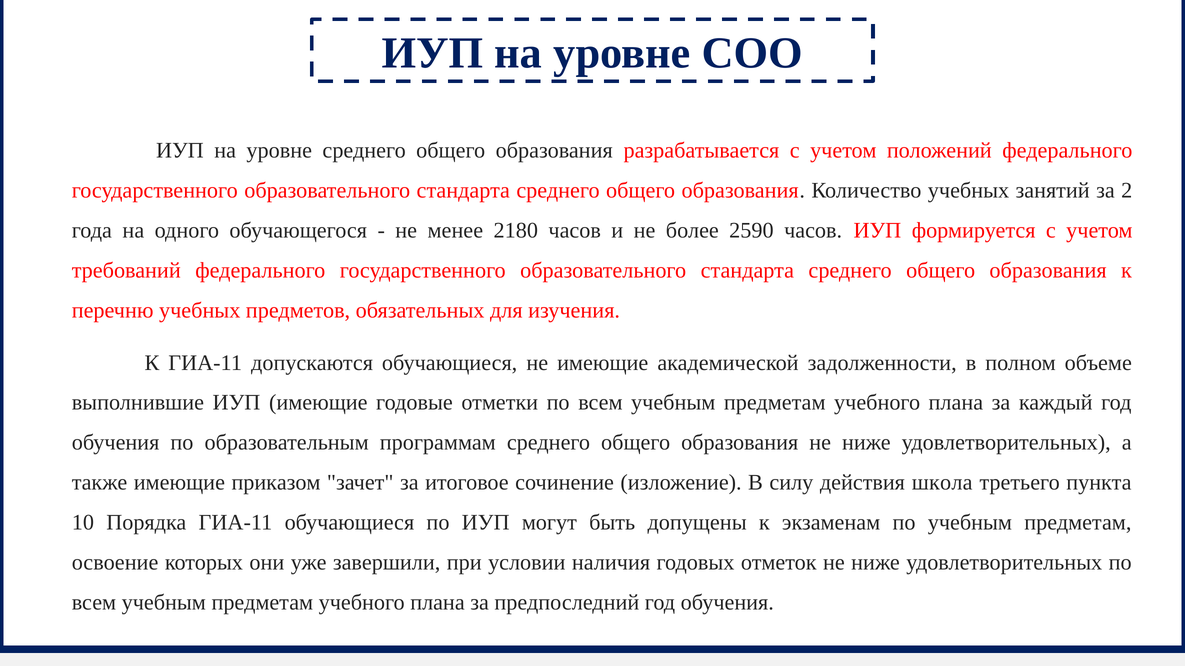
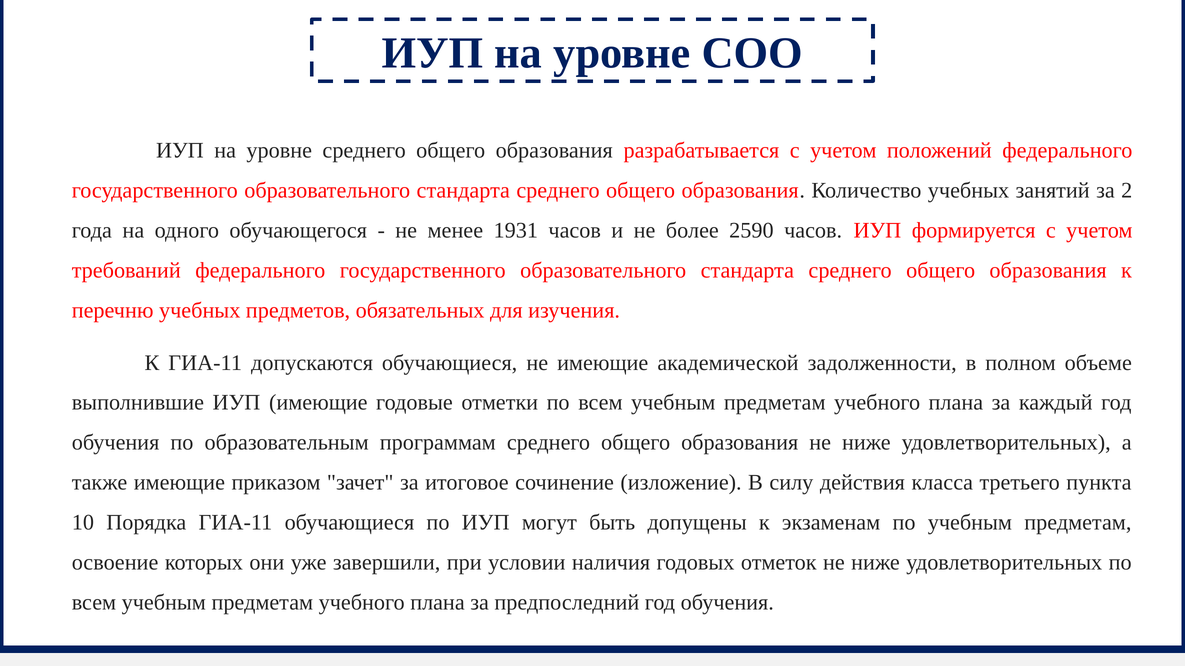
2180: 2180 -> 1931 (516, 231)
школа: школа -> класса (942, 483)
